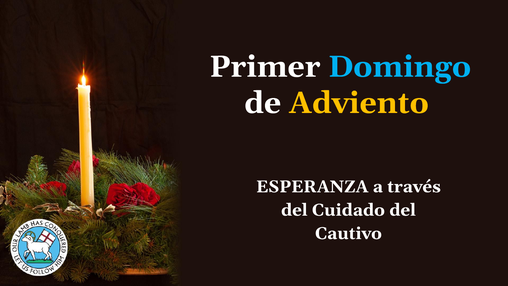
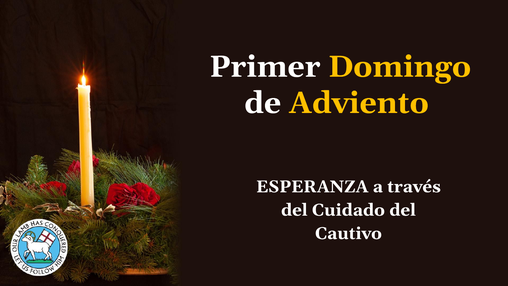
Domingo colour: light blue -> yellow (400, 67)
